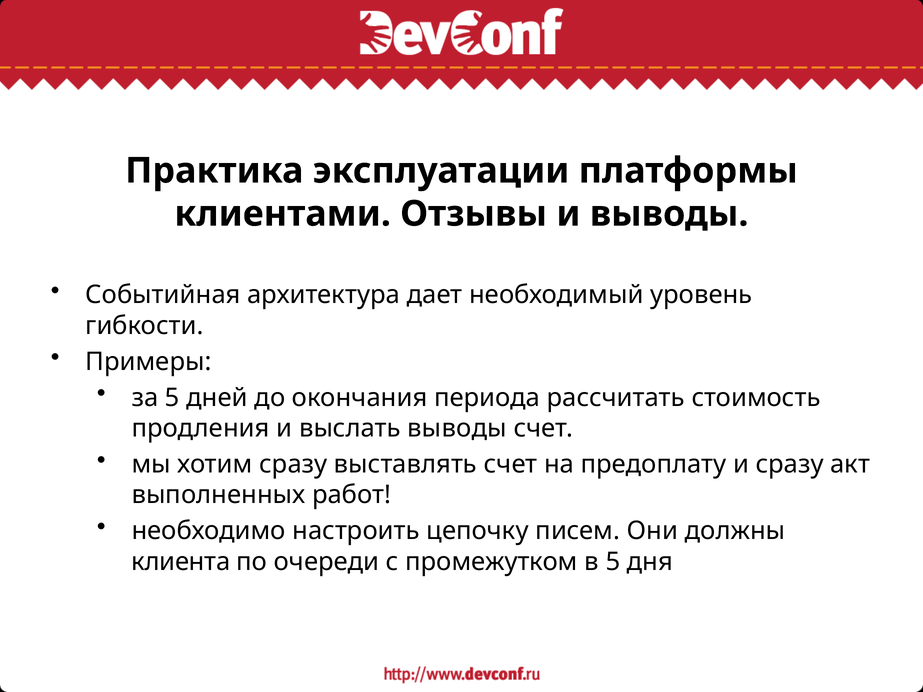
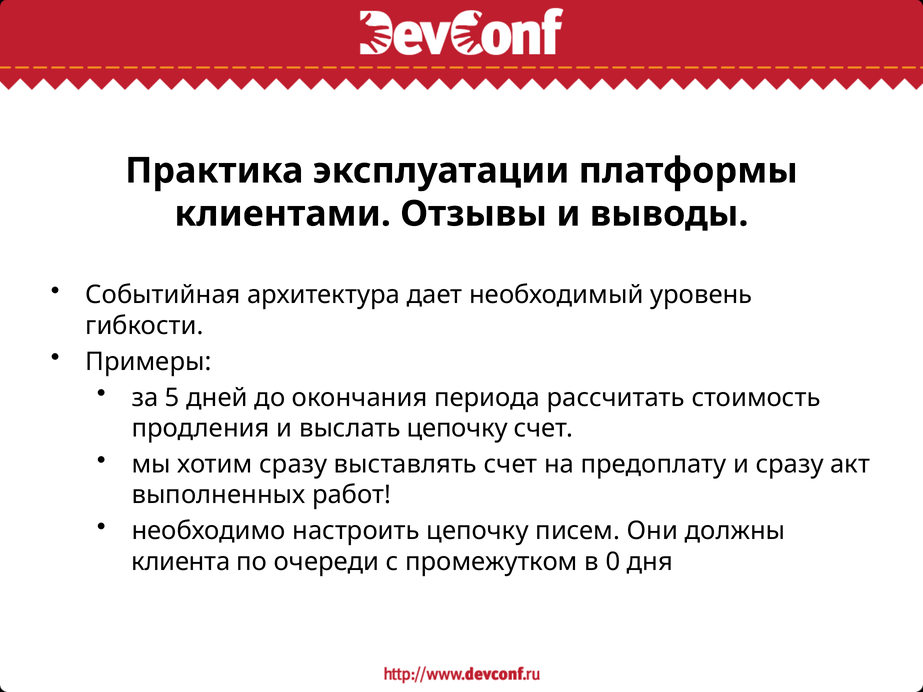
выслать выводы: выводы -> цепочку (457, 428)
в 5: 5 -> 0 (613, 562)
